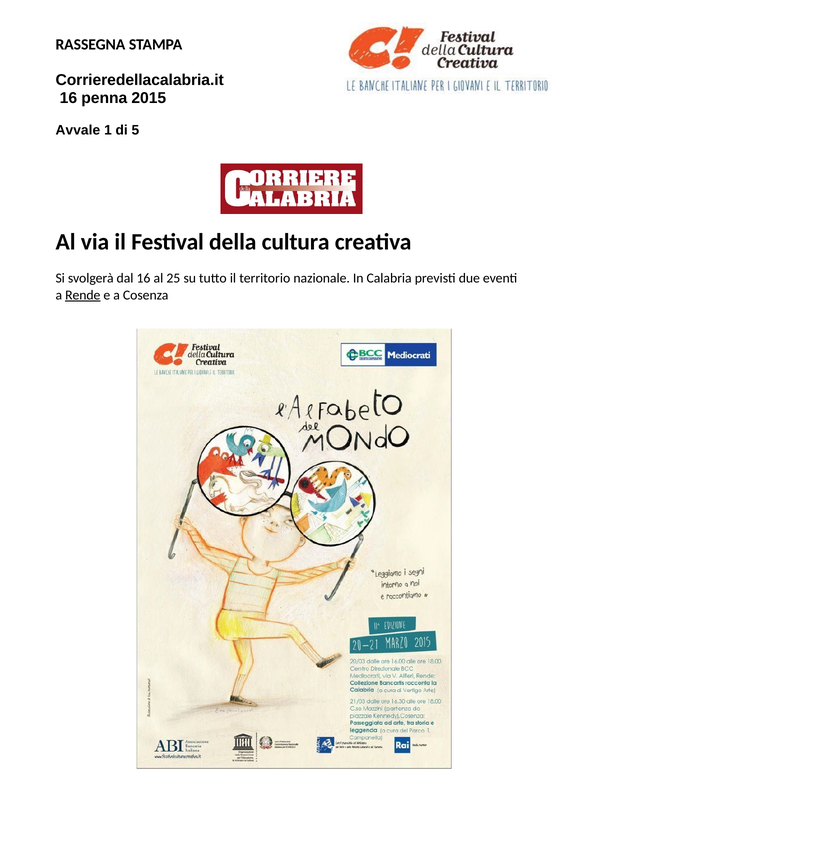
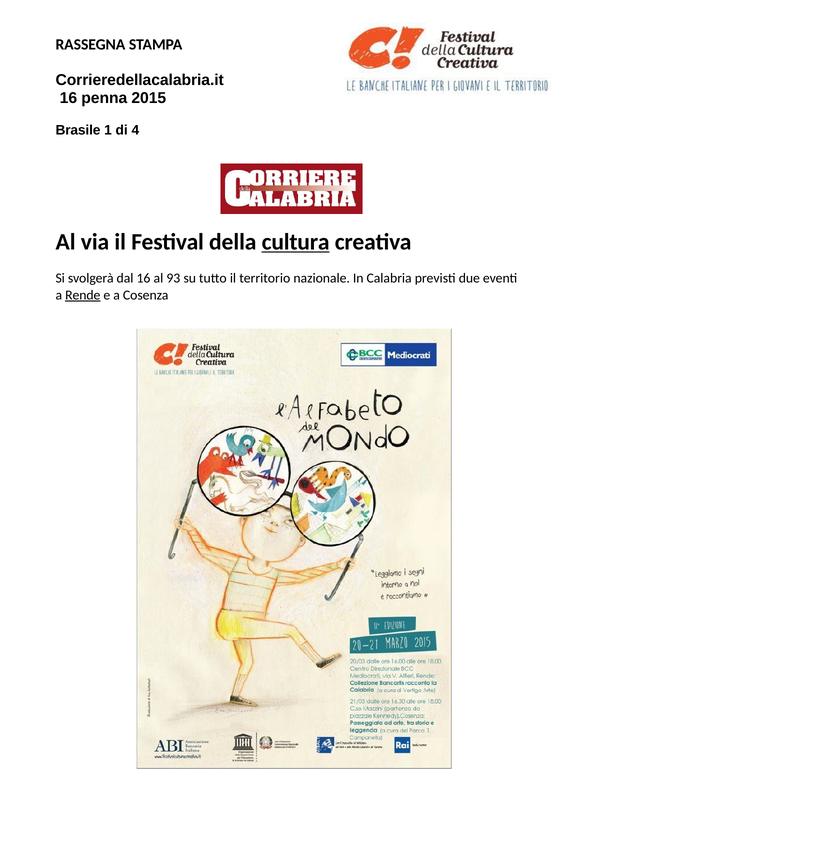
Avvale: Avvale -> Brasile (78, 131)
5: 5 -> 4 (135, 131)
cultura underline: none -> present (296, 242)
25: 25 -> 93 (173, 278)
